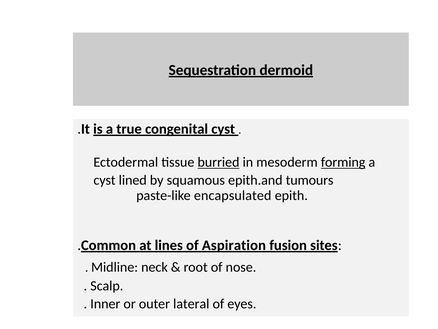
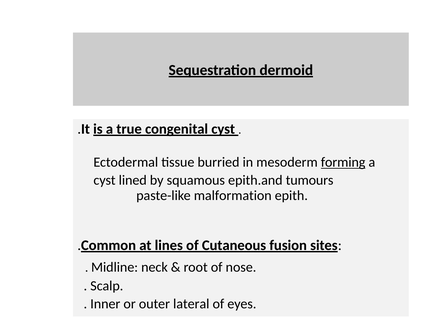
burried underline: present -> none (218, 162)
encapsulated: encapsulated -> malformation (233, 195)
Aspiration: Aspiration -> Cutaneous (234, 245)
